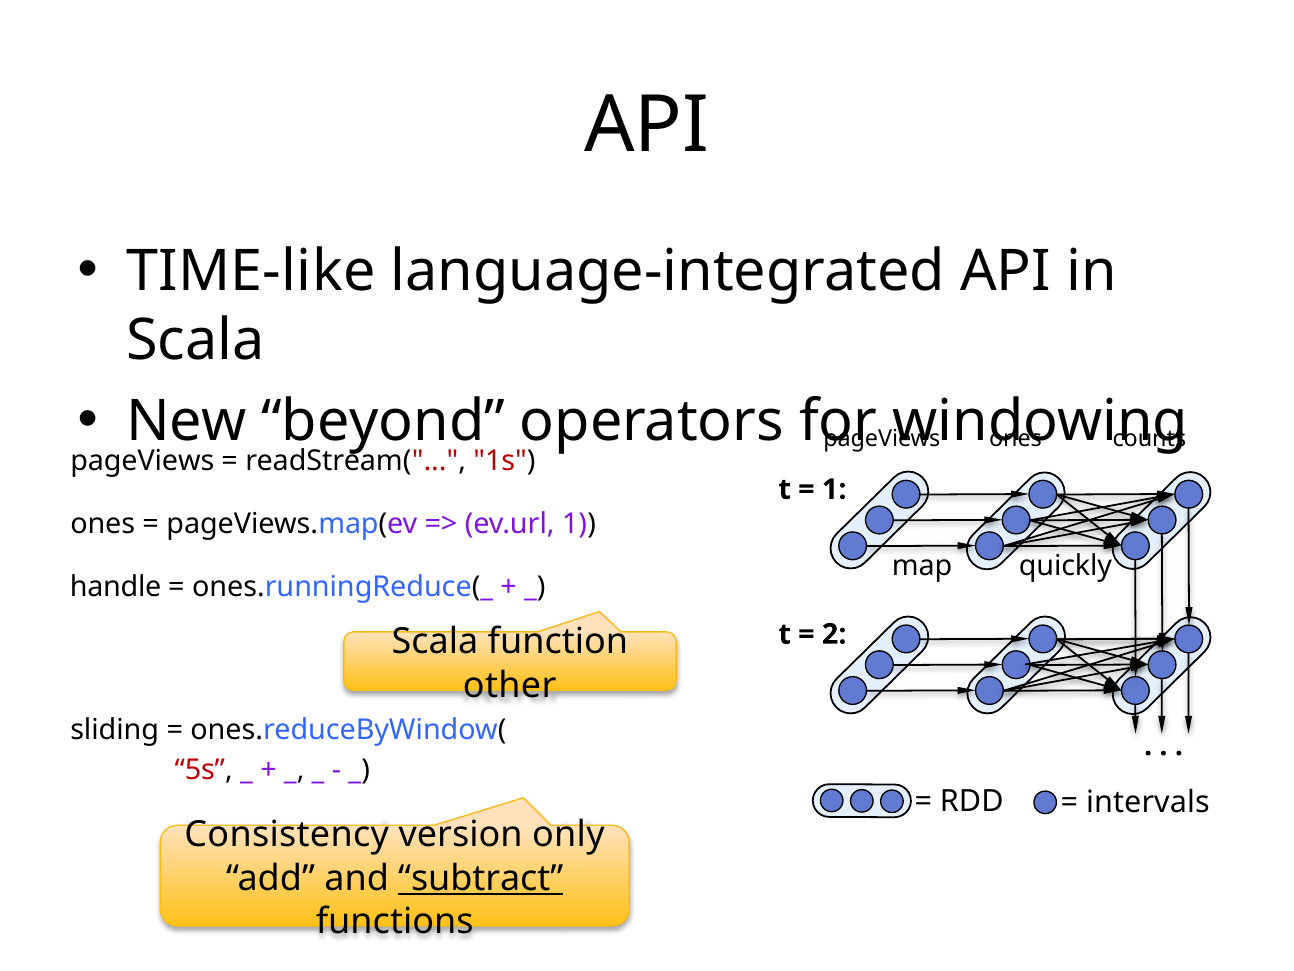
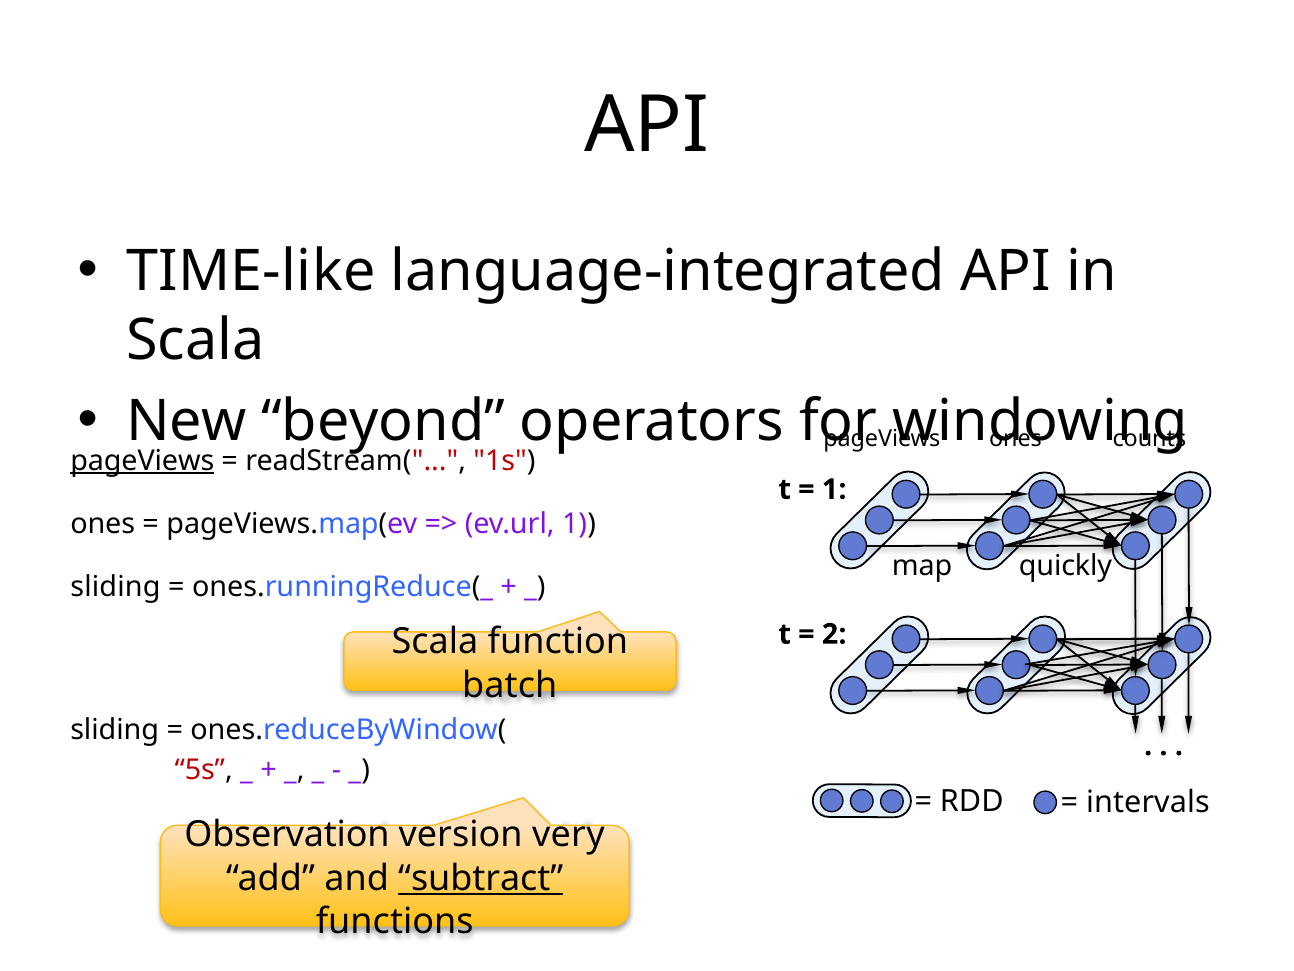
pageViews underline: none -> present (142, 460)
handle: handle -> sliding (115, 586)
other: other -> batch (510, 685)
Consistency: Consistency -> Observation (287, 835)
only: only -> very (568, 835)
